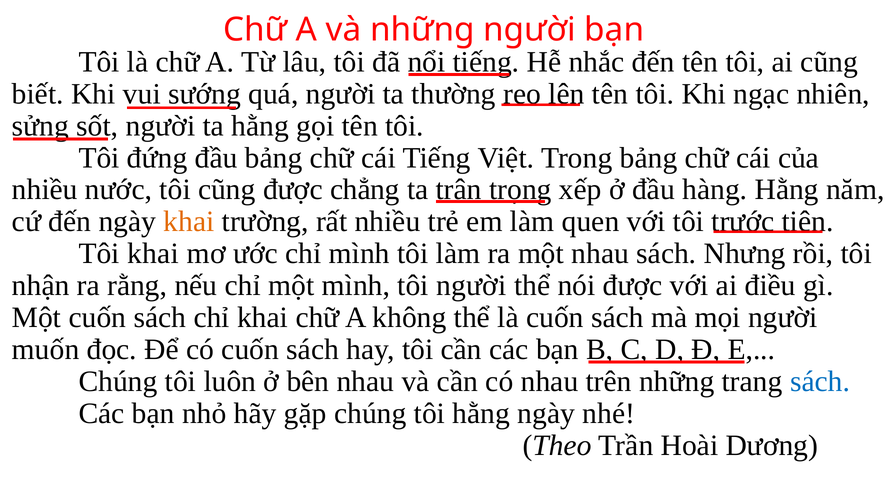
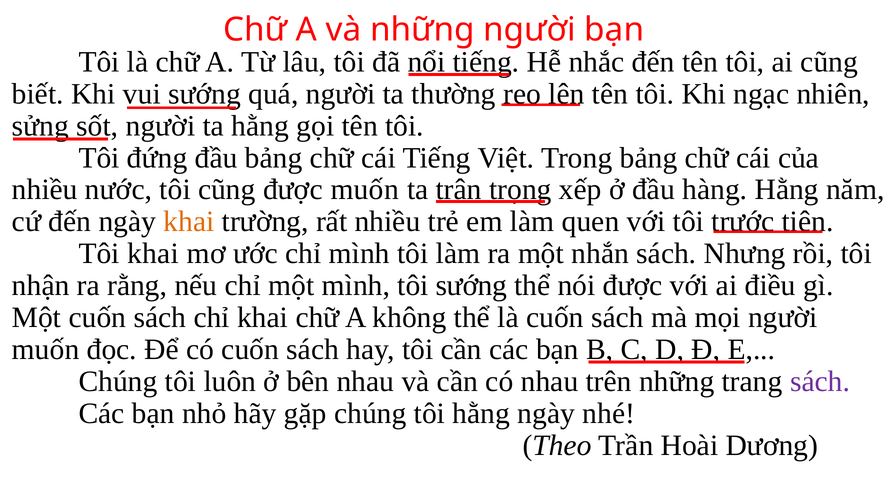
được chẳng: chẳng -> muốn (365, 190)
một nhau: nhau -> nhắn (600, 254)
tôi người: người -> sướng (471, 286)
sách colour: blue -> purple (820, 382)
